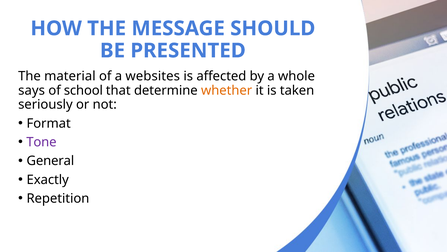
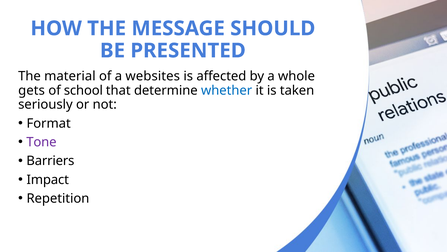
says: says -> gets (32, 90)
whether colour: orange -> blue (227, 90)
General: General -> Barriers (50, 161)
Exactly: Exactly -> Impact (48, 179)
